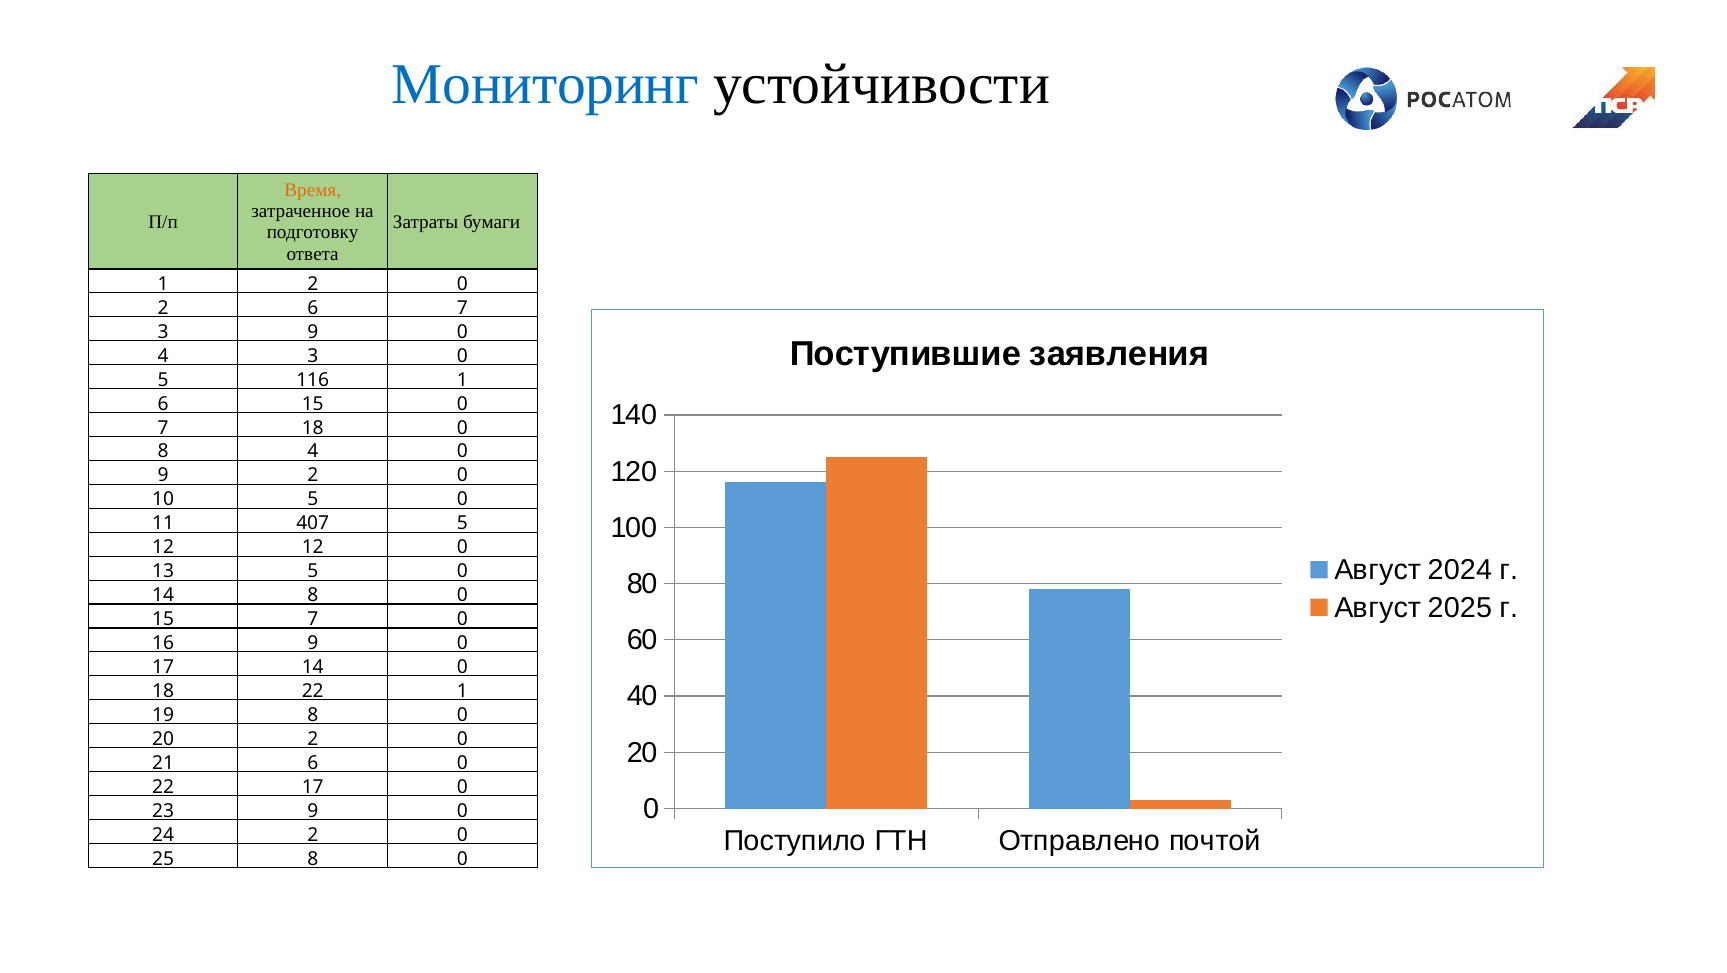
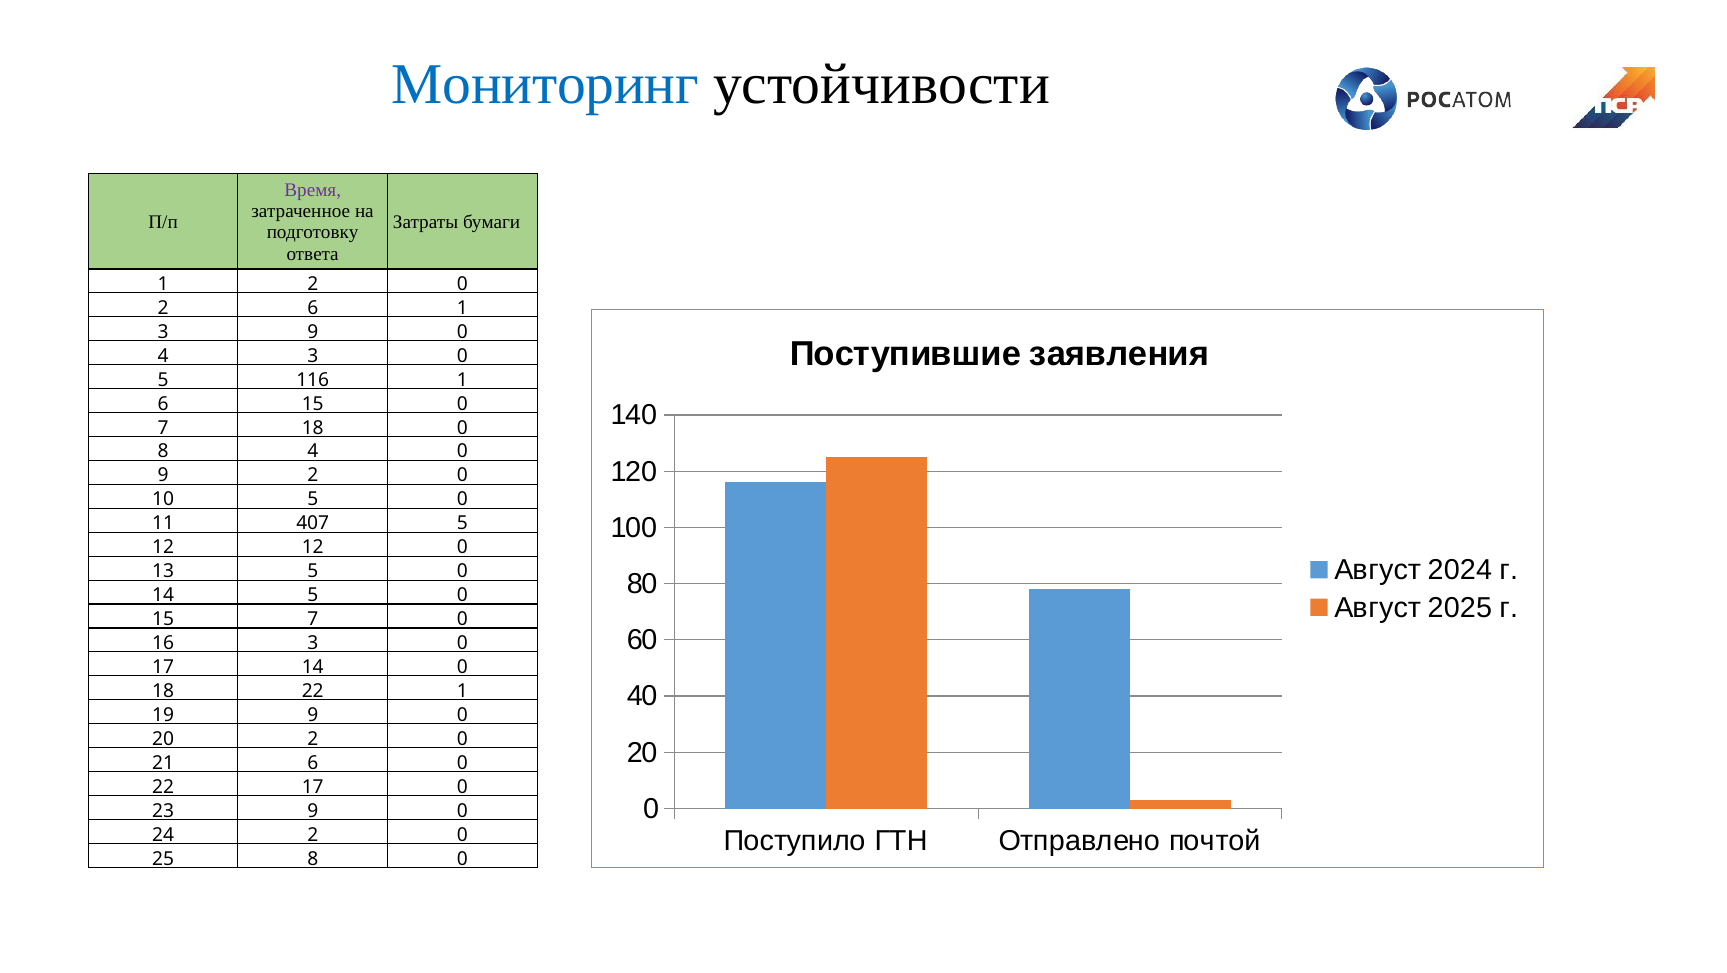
Время colour: orange -> purple (313, 190)
6 7: 7 -> 1 (462, 308)
14 8: 8 -> 5 (313, 595)
16 9: 9 -> 3 (313, 643)
19 8: 8 -> 9 (313, 715)
